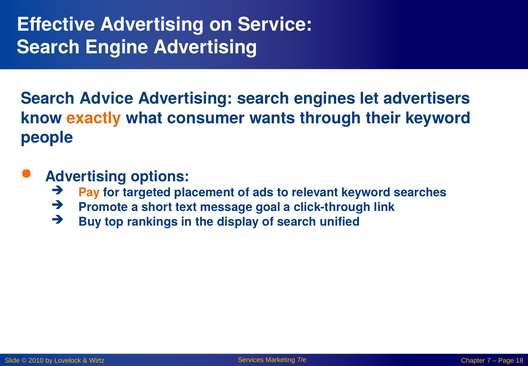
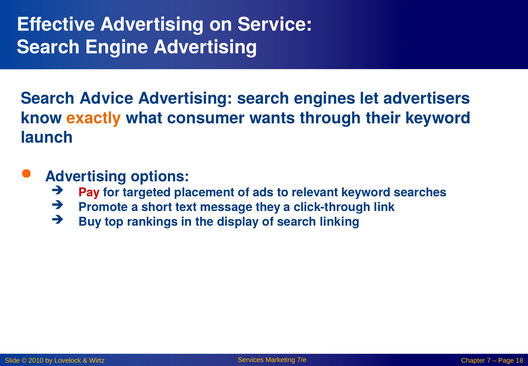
people: people -> launch (47, 137)
Pay colour: orange -> red (89, 192)
goal: goal -> they (268, 207)
unified: unified -> linking (340, 222)
